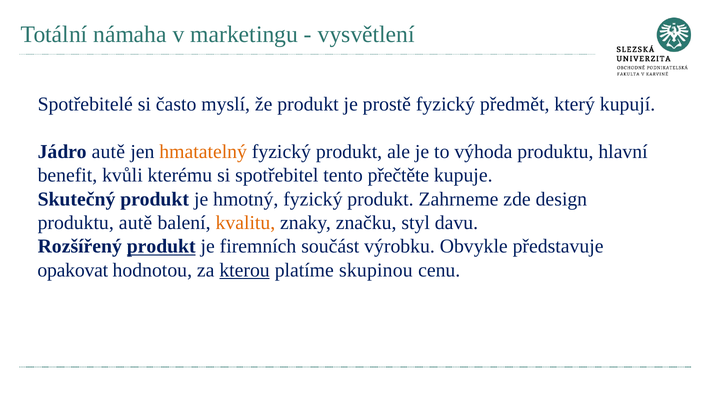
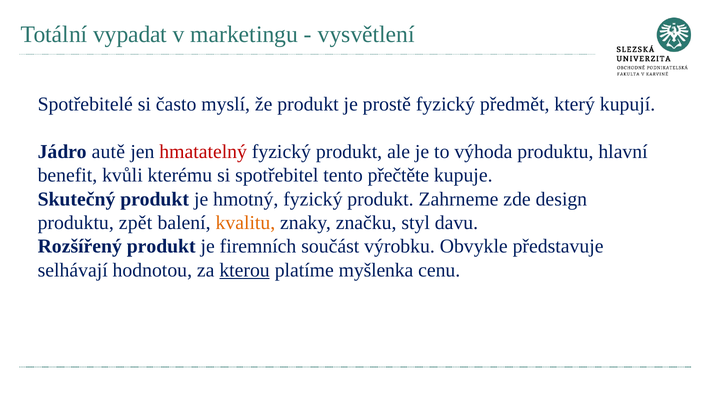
námaha: námaha -> vypadat (130, 34)
hmatatelný colour: orange -> red (203, 152)
produktu autě: autě -> zpět (136, 223)
produkt underline: present -> none (161, 246)
opakovat: opakovat -> selhávají (73, 270)
skupinou: skupinou -> myšlenka (376, 270)
